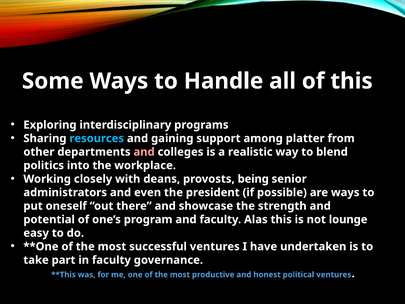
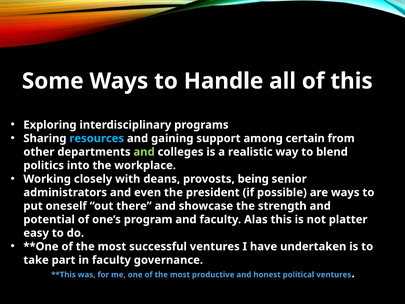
platter: platter -> certain (305, 138)
and colour: pink -> light green (144, 152)
lounge: lounge -> platter (348, 219)
